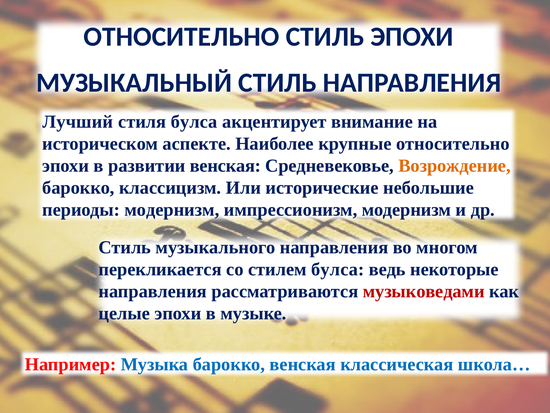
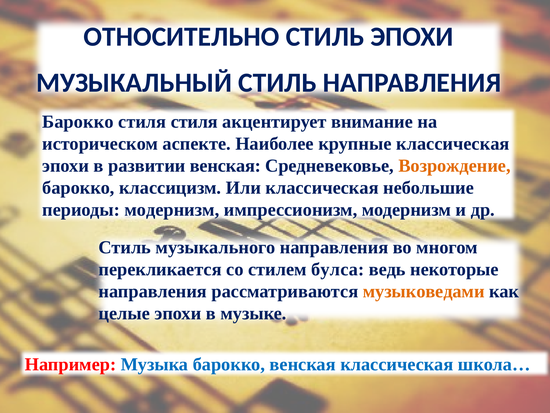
Лучший: Лучший -> Барокко (78, 122)
стиля булса: булса -> стиля (194, 122)
крупные относительно: относительно -> классическая (453, 144)
Или исторические: исторические -> классическая (322, 188)
музыковедами colour: red -> orange (424, 291)
